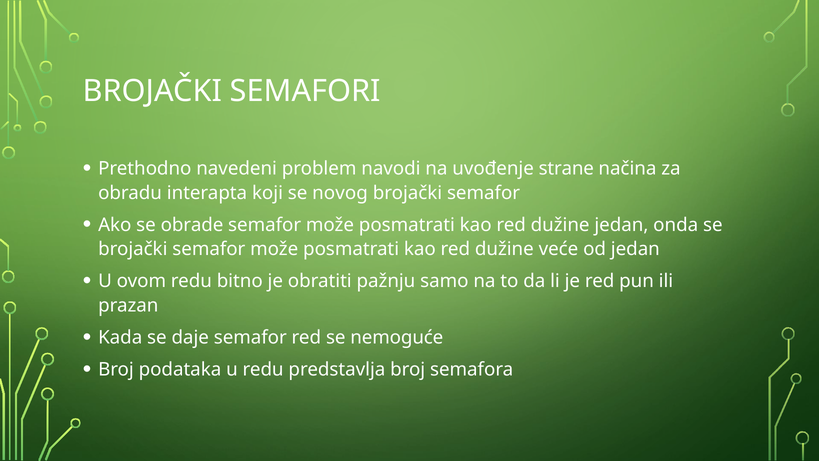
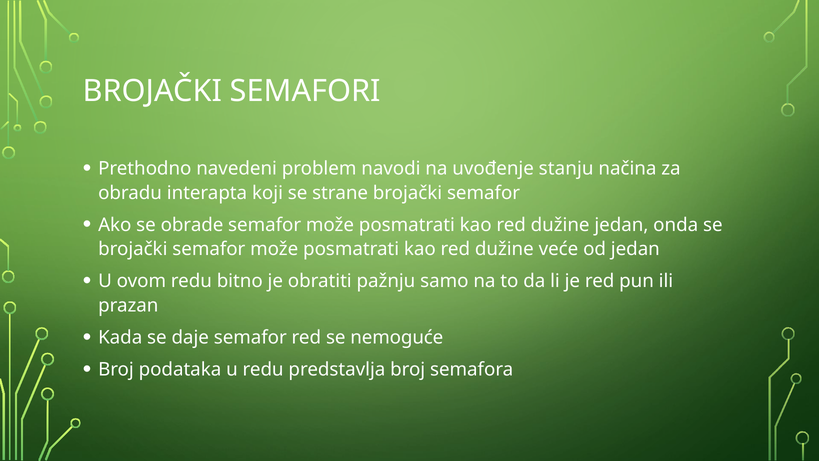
strane: strane -> stanju (566, 169)
novog: novog -> strane (340, 193)
